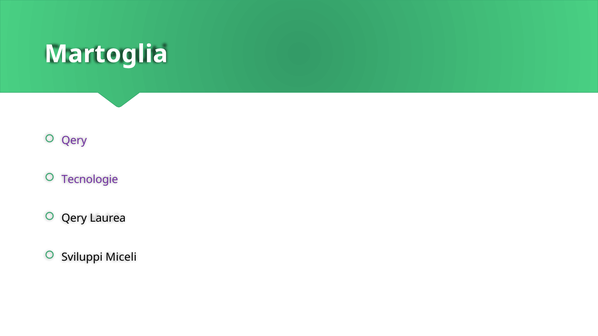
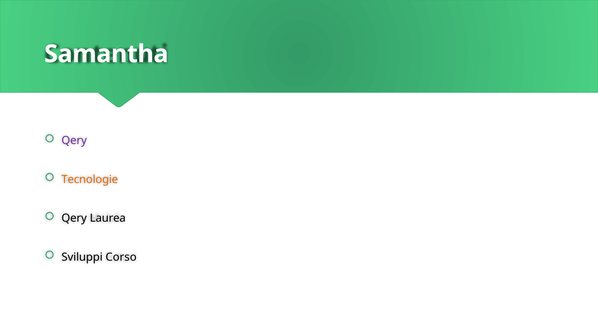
Martoglia: Martoglia -> Samantha (106, 54)
Tecnologie colour: purple -> orange (90, 180)
Miceli: Miceli -> Corso (121, 257)
